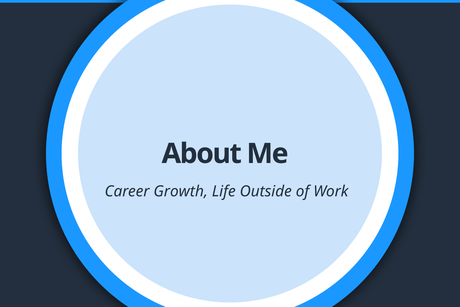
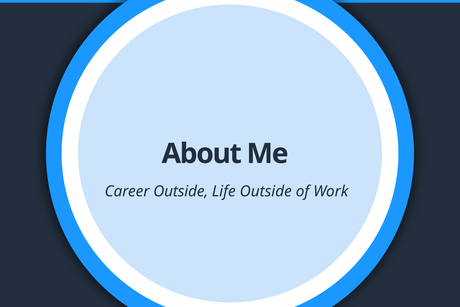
Career Growth: Growth -> Outside (181, 191)
